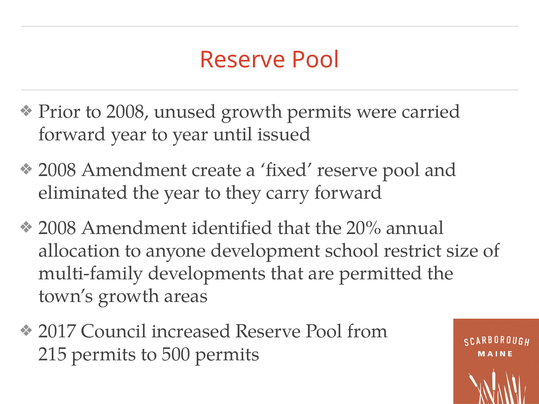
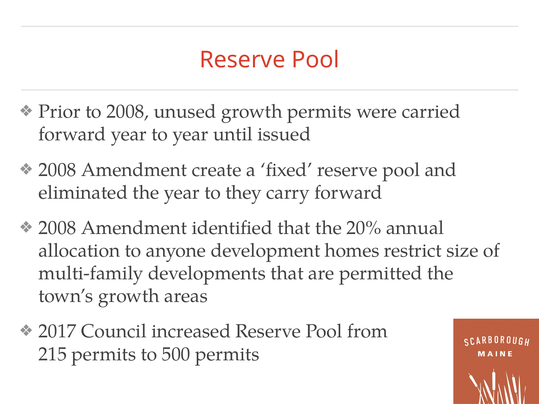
school: school -> homes (352, 251)
